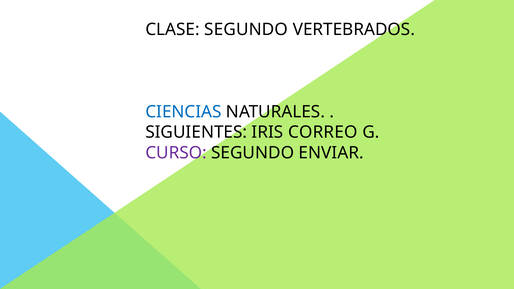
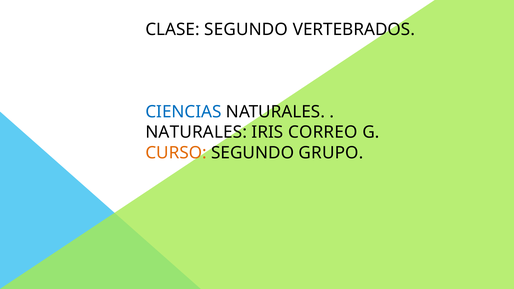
SIGUIENTES: SIGUIENTES -> NATURALES (196, 132)
CURSO colour: purple -> orange (176, 153)
ENVIAR: ENVIAR -> GRUPO (331, 153)
